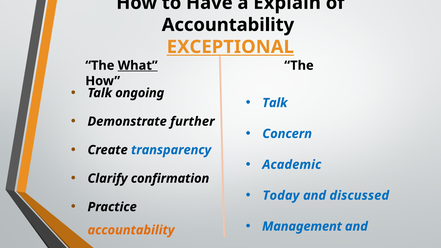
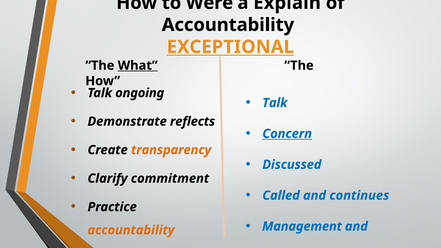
Have: Have -> Were (209, 3)
further: further -> reflects (193, 121)
Concern underline: none -> present (287, 134)
transparency colour: blue -> orange (171, 150)
Academic: Academic -> Discussed (292, 165)
confirmation: confirmation -> commitment (170, 178)
Today: Today -> Called (281, 196)
discussed: discussed -> continues (359, 196)
